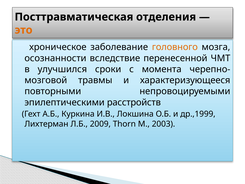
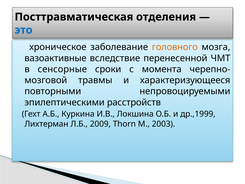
это colour: orange -> blue (24, 30)
осознанности: осознанности -> вазоактивные (55, 58)
улучшился: улучшился -> сенсорные (62, 69)
